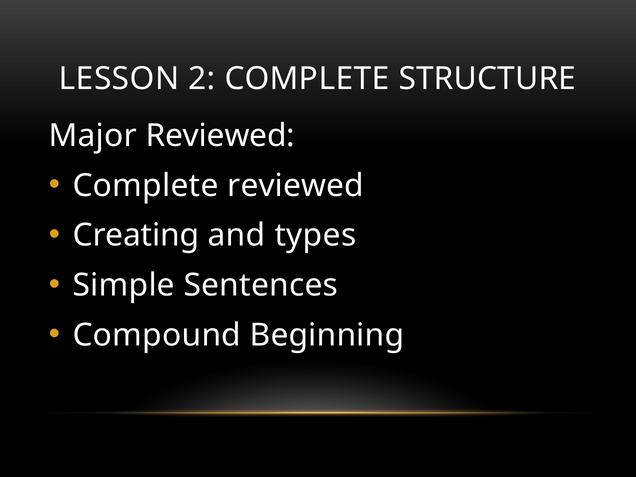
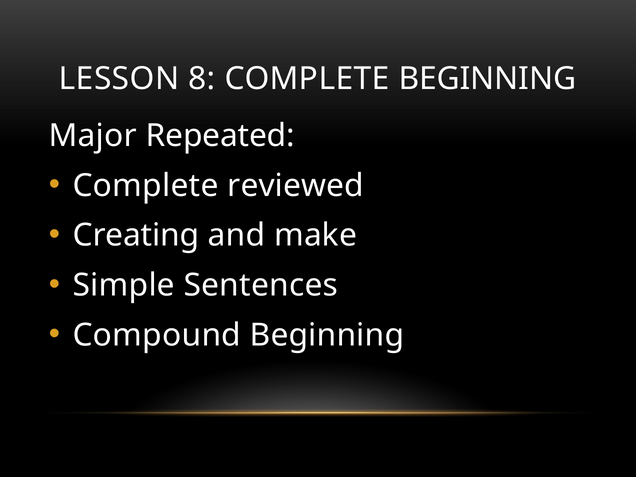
2: 2 -> 8 (202, 79)
COMPLETE STRUCTURE: STRUCTURE -> BEGINNING (487, 79)
Major Reviewed: Reviewed -> Repeated (220, 136)
types: types -> make (316, 235)
